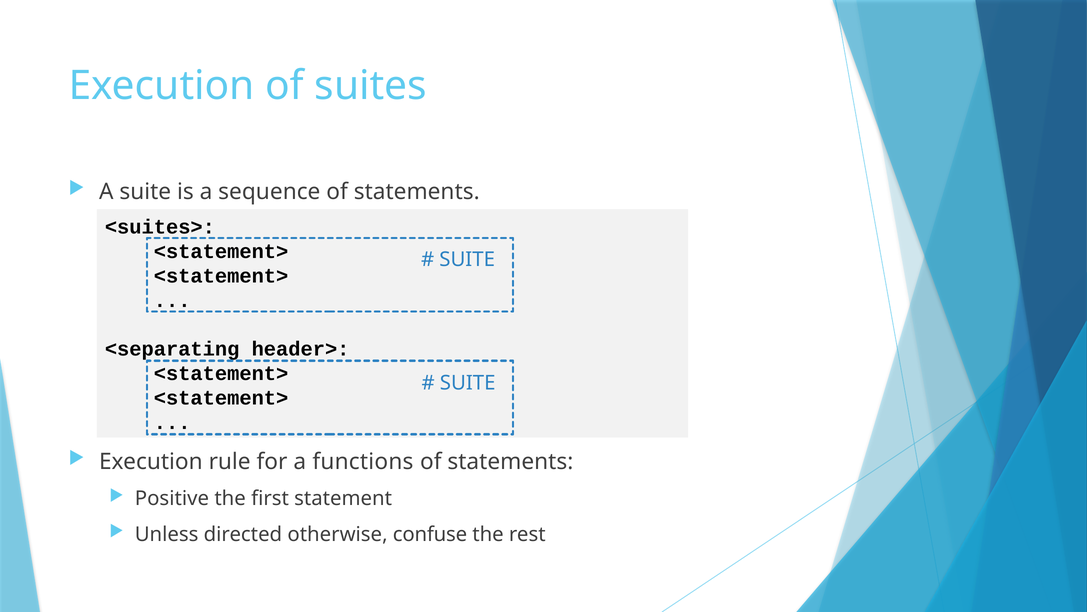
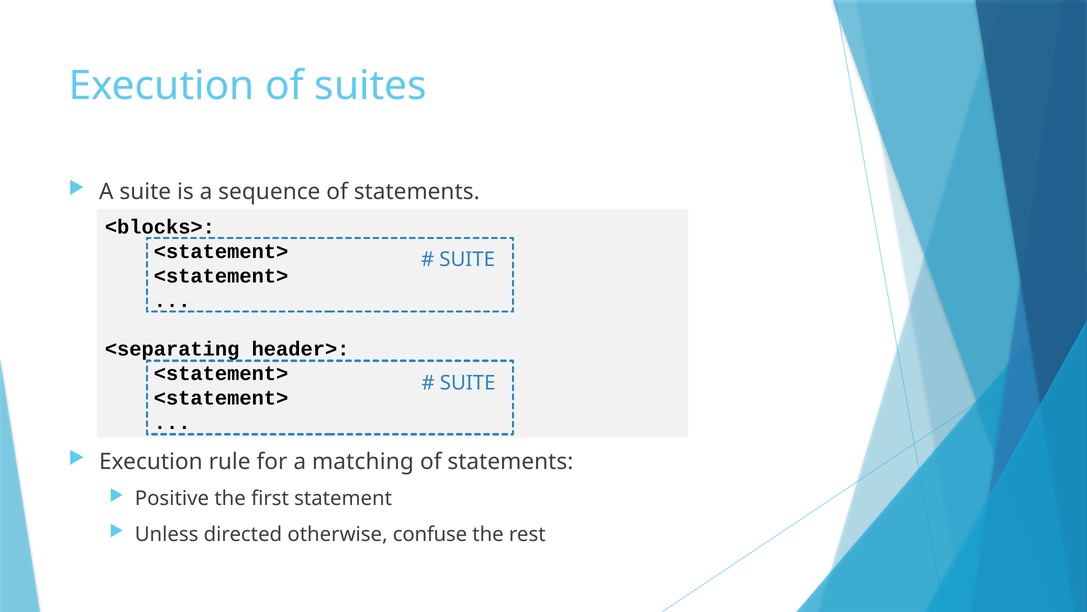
<suites>: <suites> -> <blocks> (160, 227)
functions: functions -> matching (363, 461)
